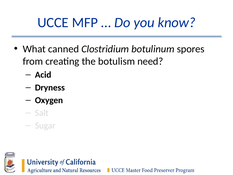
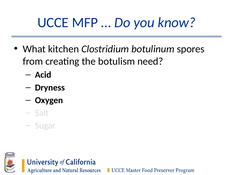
canned: canned -> kitchen (64, 49)
